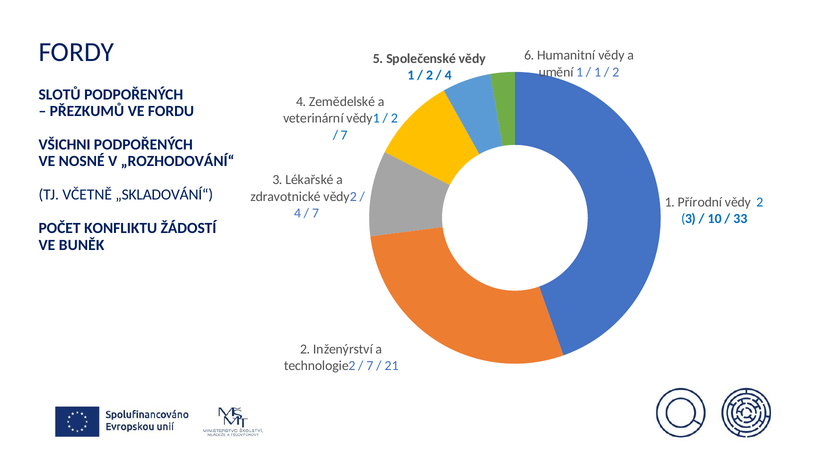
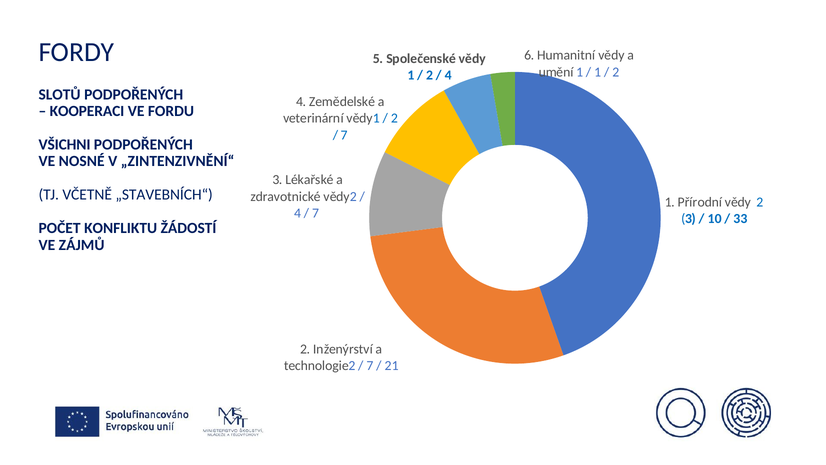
PŘEZKUMŮ: PŘEZKUMŮ -> KOOPERACI (87, 111)
„ROZHODOVÁNÍ“: „ROZHODOVÁNÍ“ -> „ZINTENZIVNĚNÍ“ (178, 161)
„SKLADOVÁNÍ“: „SKLADOVÁNÍ“ -> „STAVEBNÍCH“ (164, 195)
BUNĚK: BUNĚK -> ZÁJMŮ (82, 245)
